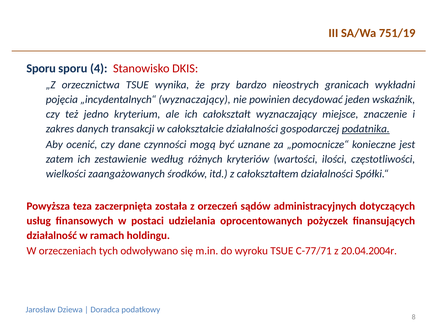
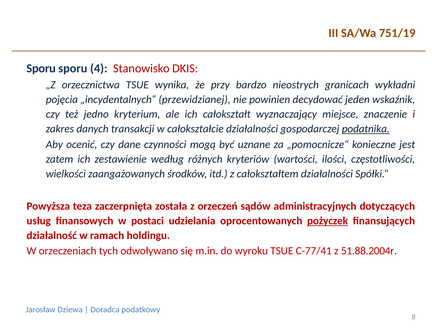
„incydentalnych“ wyznaczający: wyznaczający -> przewidzianej (195, 99)
pożyczek underline: none -> present (328, 220)
C-77/71: C-77/71 -> C-77/41 (314, 250)
20.04.2004r: 20.04.2004r -> 51.88.2004r (369, 250)
